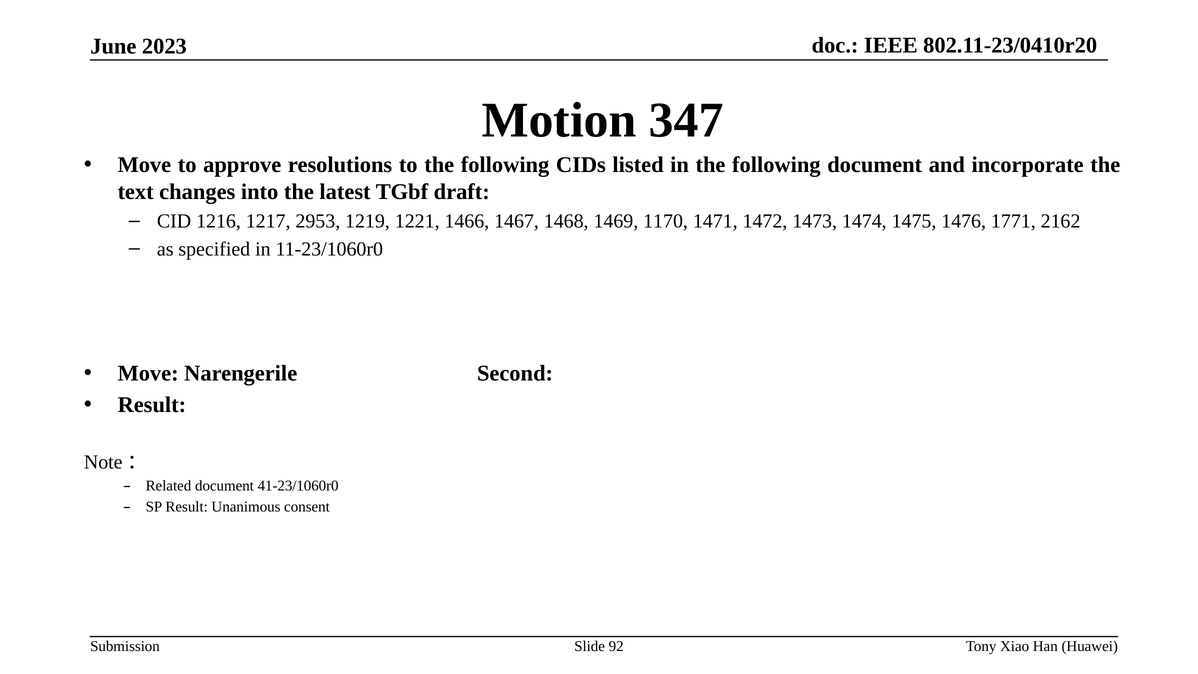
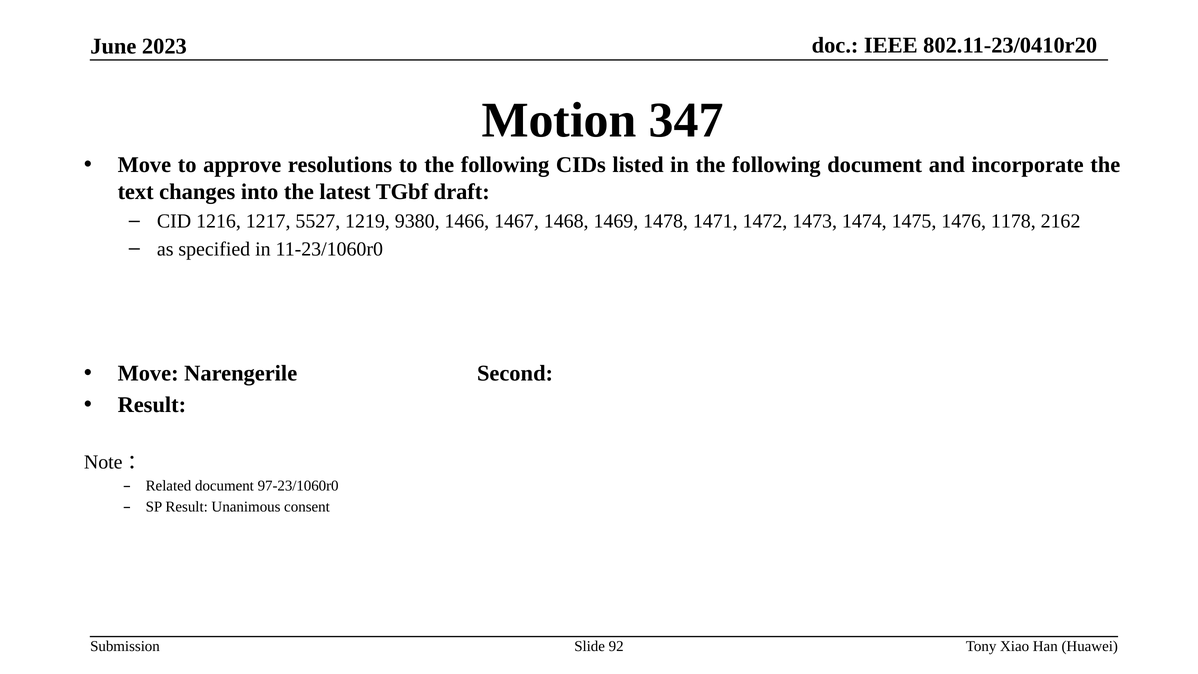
2953: 2953 -> 5527 (318, 221)
1221: 1221 -> 9380 (417, 221)
1170: 1170 -> 1478 (666, 221)
1771: 1771 -> 1178 (1013, 221)
41-23/1060r0: 41-23/1060r0 -> 97-23/1060r0 (298, 486)
